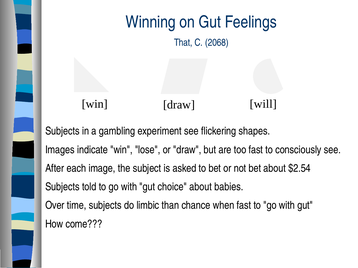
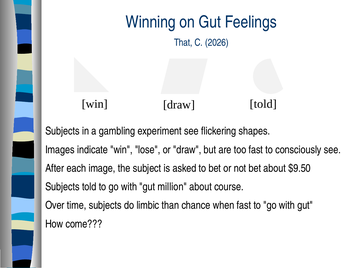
2068: 2068 -> 2026 (217, 43)
draw will: will -> told (263, 104)
$2.54: $2.54 -> $9.50 (300, 169)
choice: choice -> million (172, 187)
babies: babies -> course (229, 187)
